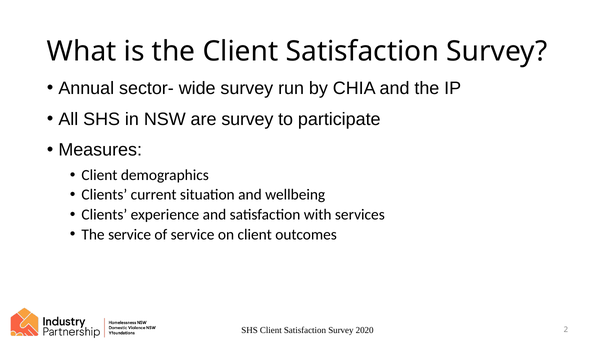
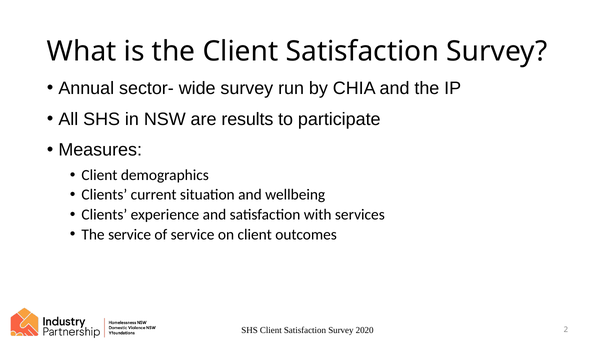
are survey: survey -> results (247, 119)
